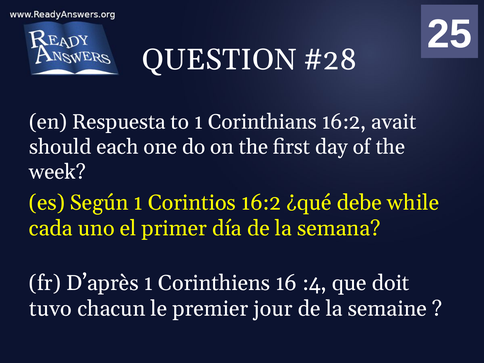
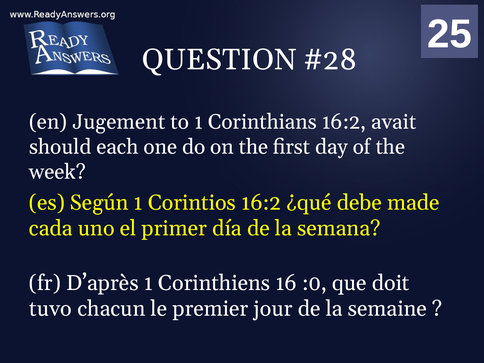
Respuesta: Respuesta -> Jugement (119, 122)
while: while -> made (413, 203)
:4: :4 -> :0 (314, 283)
